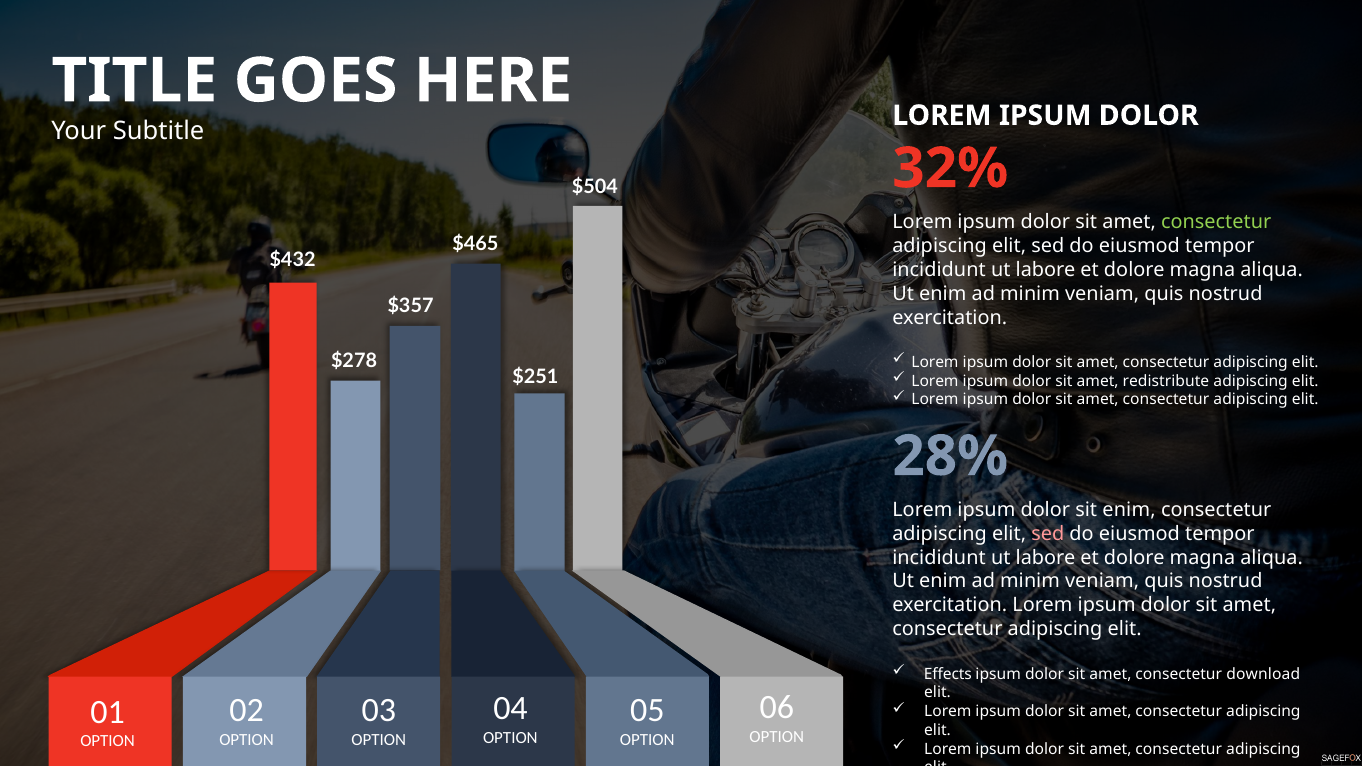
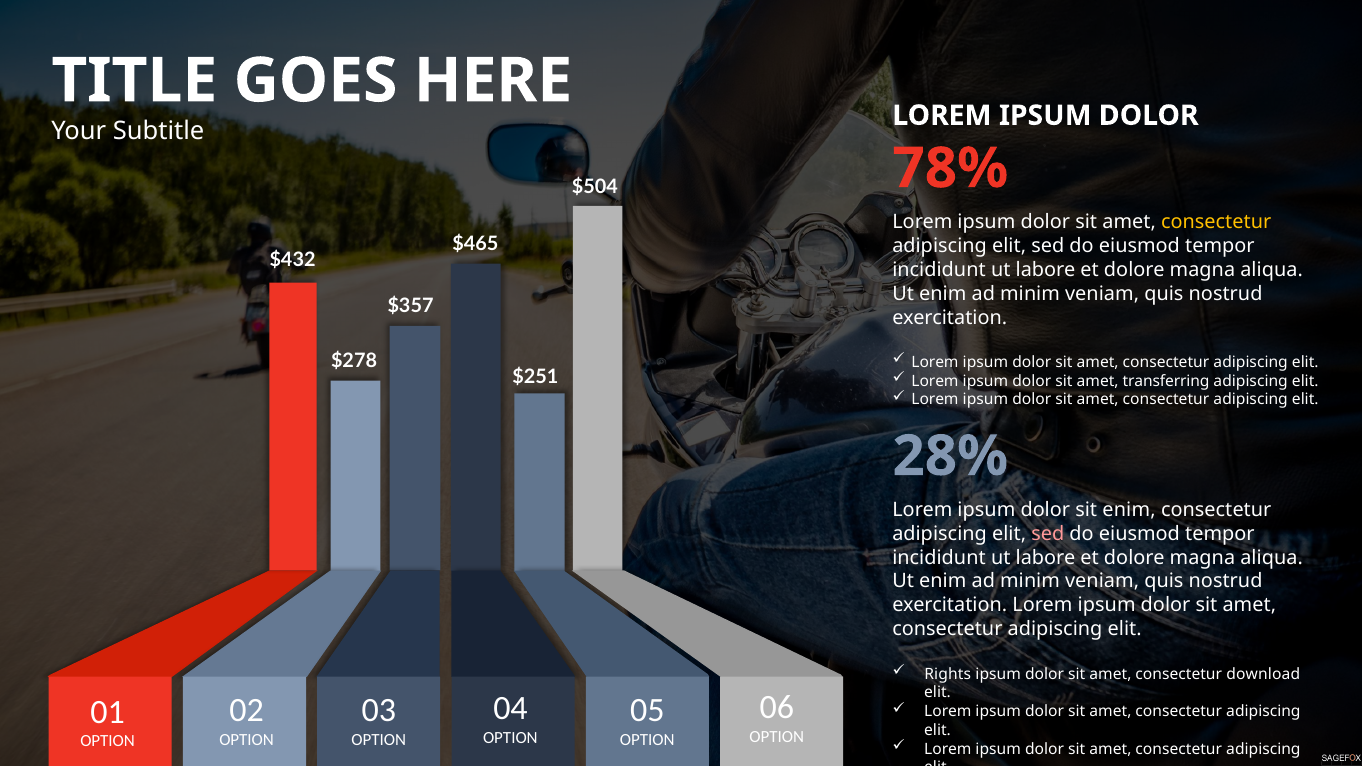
32%: 32% -> 78% (950, 169)
consectetur colour: light green -> yellow (1216, 222)
redistribute: redistribute -> transferring (1166, 381)
Effects: Effects -> Rights (948, 674)
